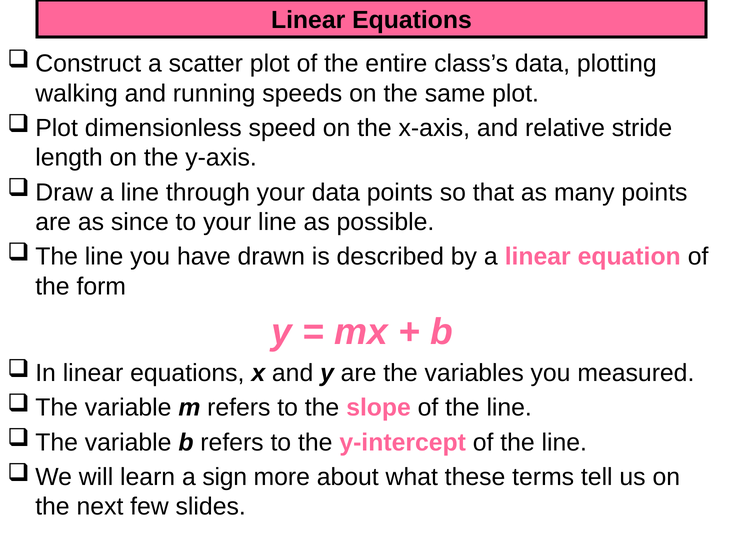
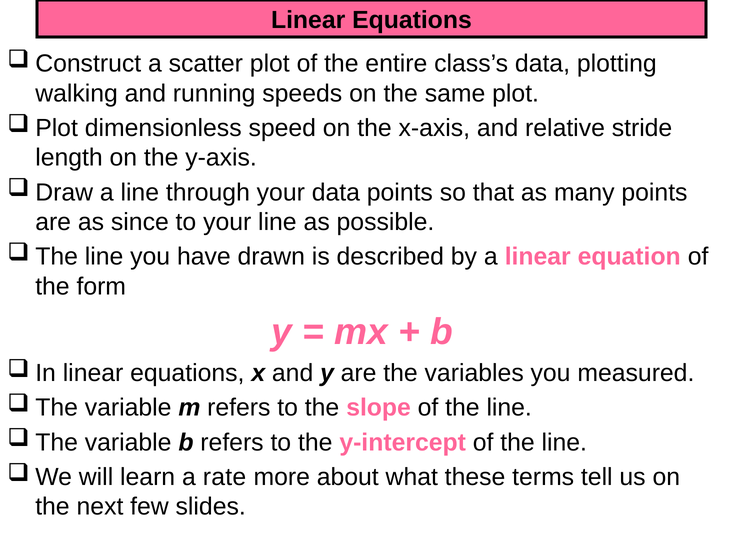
sign: sign -> rate (225, 477)
